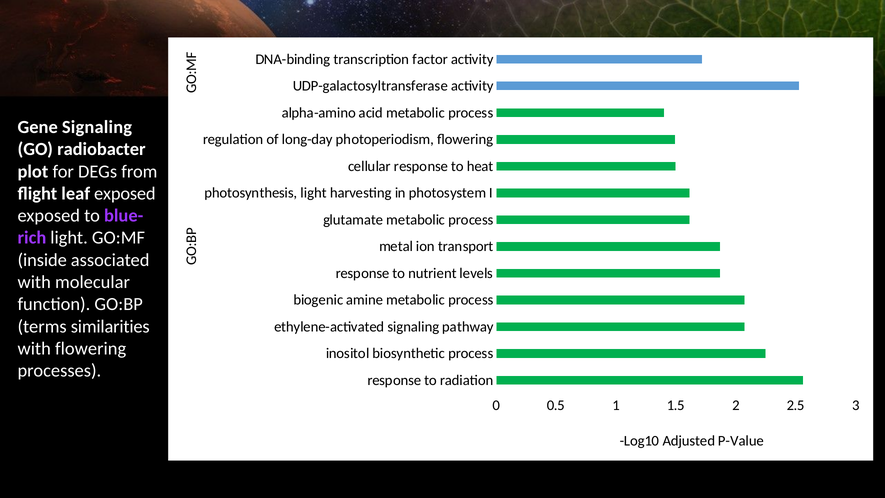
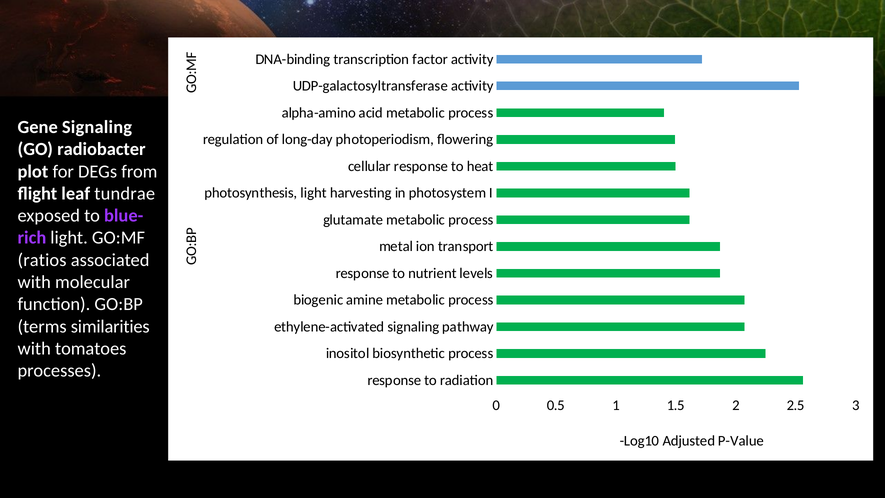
leaf exposed: exposed -> tundrae (125, 194)
inside: inside -> ratios (42, 260)
with flowering: flowering -> tomatoes (91, 348)
